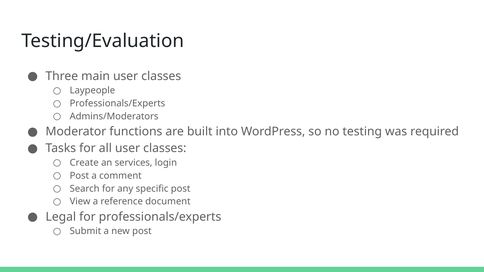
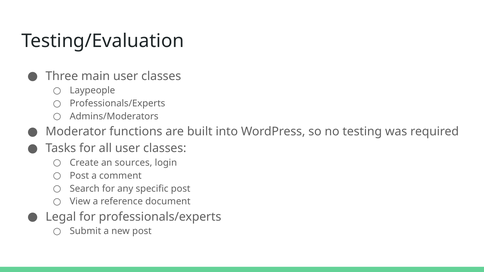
services: services -> sources (134, 163)
